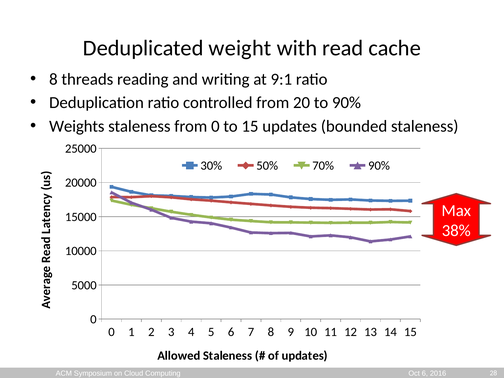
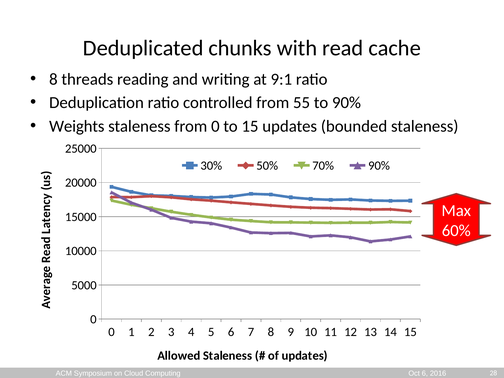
weight: weight -> chunks (240, 48)
20: 20 -> 55 (302, 103)
38%: 38% -> 60% (456, 231)
